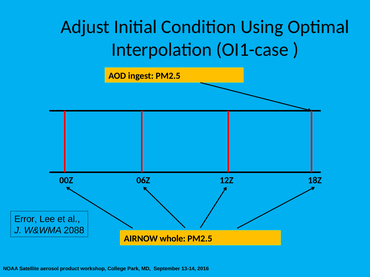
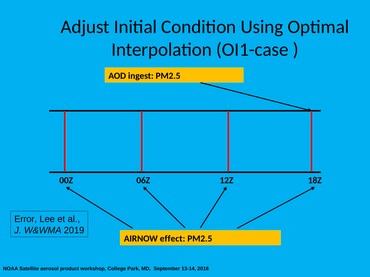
2088: 2088 -> 2019 (74, 231)
whole: whole -> effect (173, 239)
